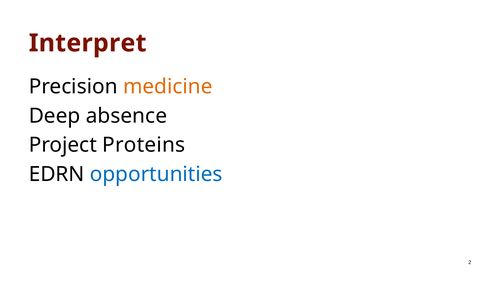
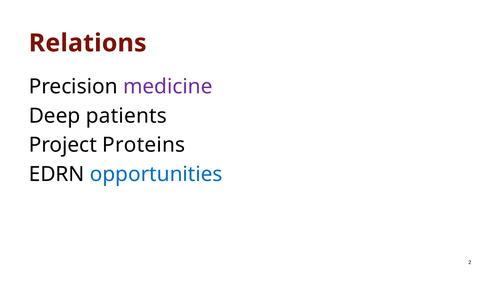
Interpret: Interpret -> Relations (88, 43)
medicine colour: orange -> purple (168, 87)
absence: absence -> patients (126, 116)
